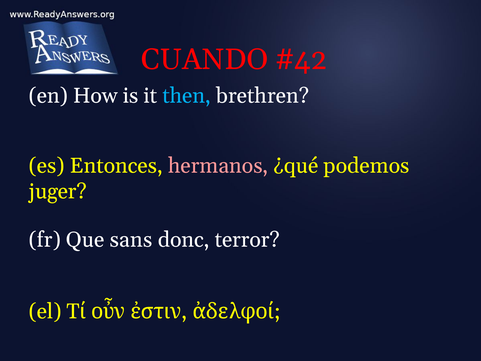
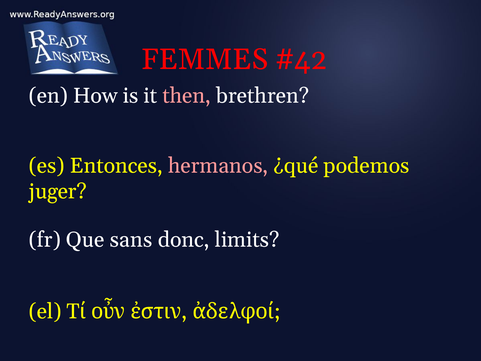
CUANDO: CUANDO -> FEMMES (205, 59)
then colour: light blue -> pink (187, 96)
terror: terror -> limits (247, 240)
